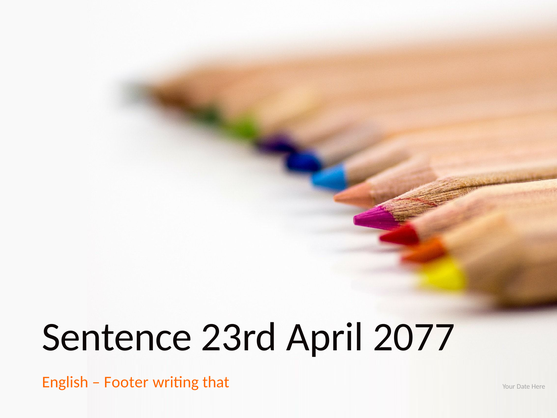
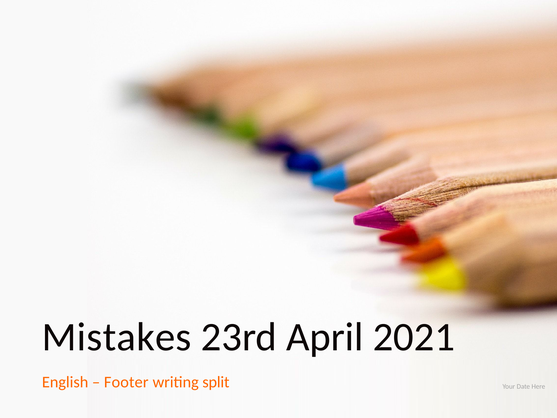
Sentence: Sentence -> Mistakes (117, 337)
2077: 2077 -> 2021 (414, 337)
that: that -> split (216, 382)
